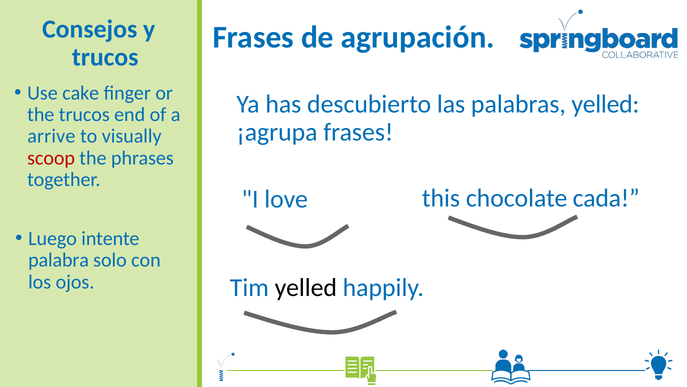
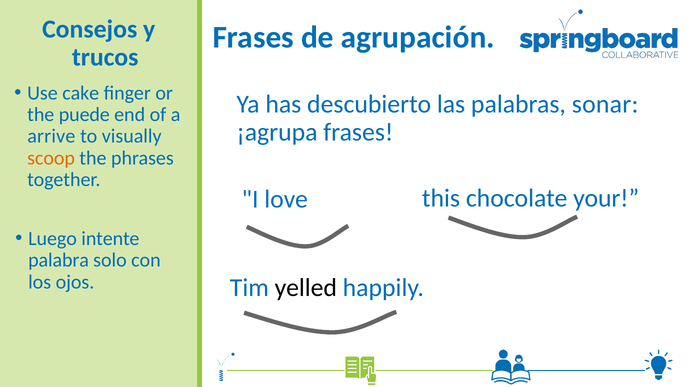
palabras yelled: yelled -> sonar (605, 104)
the trucos: trucos -> puede (84, 114)
scoop colour: red -> orange (51, 158)
cada: cada -> your (606, 198)
